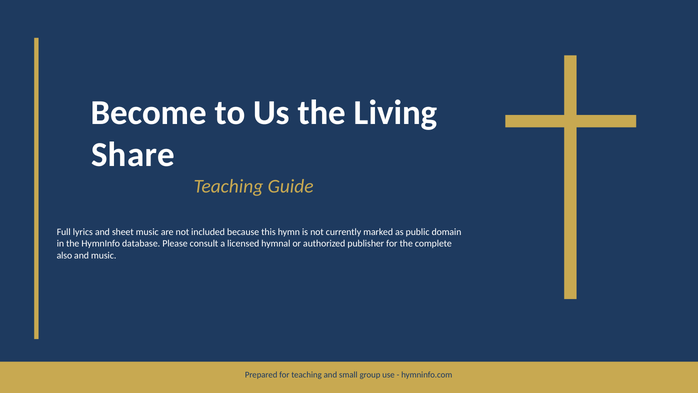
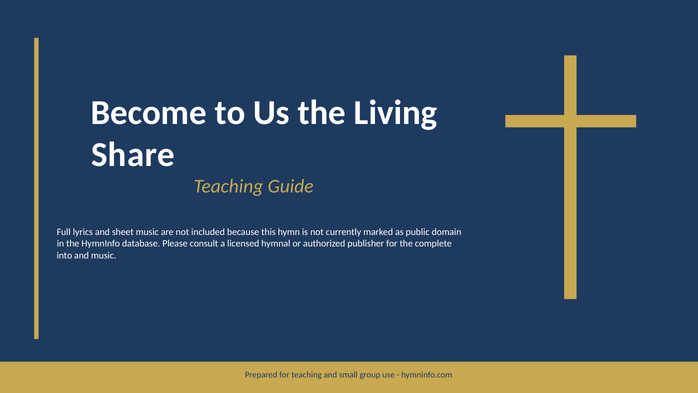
also: also -> into (64, 255)
